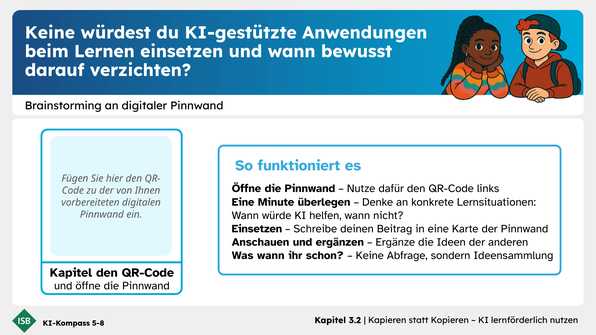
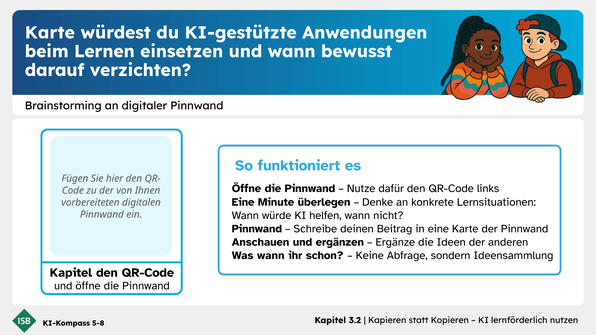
Keine: Keine -> Karte (50, 33)
Einsetzen: Einsetzen -> Pinnwand (257, 229)
